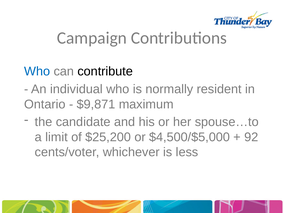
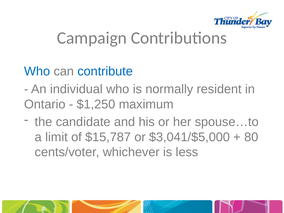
contribute colour: black -> blue (105, 71)
$9,871: $9,871 -> $1,250 (96, 104)
$25,200: $25,200 -> $15,787 (108, 137)
$4,500/$5,000: $4,500/$5,000 -> $3,041/$5,000 (190, 137)
92: 92 -> 80 (251, 137)
